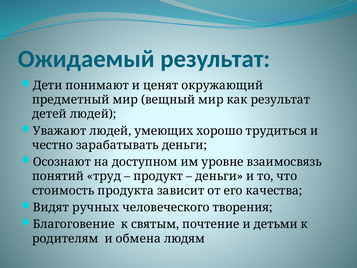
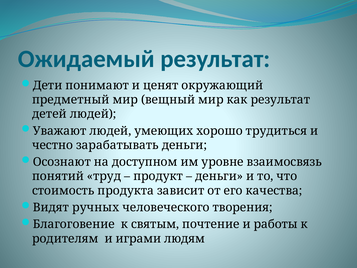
детьми: детьми -> работы (276, 224)
обмена: обмена -> играми (138, 238)
